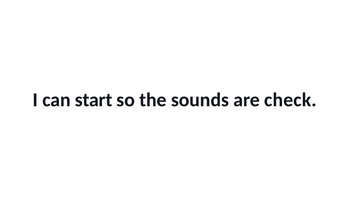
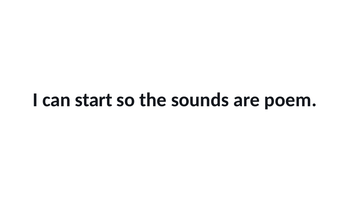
check: check -> poem (291, 100)
